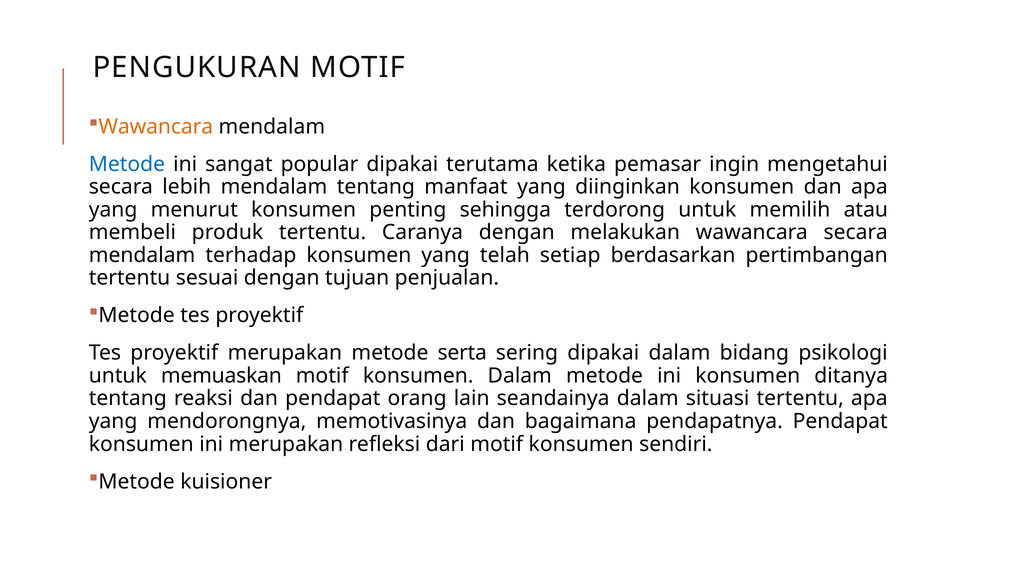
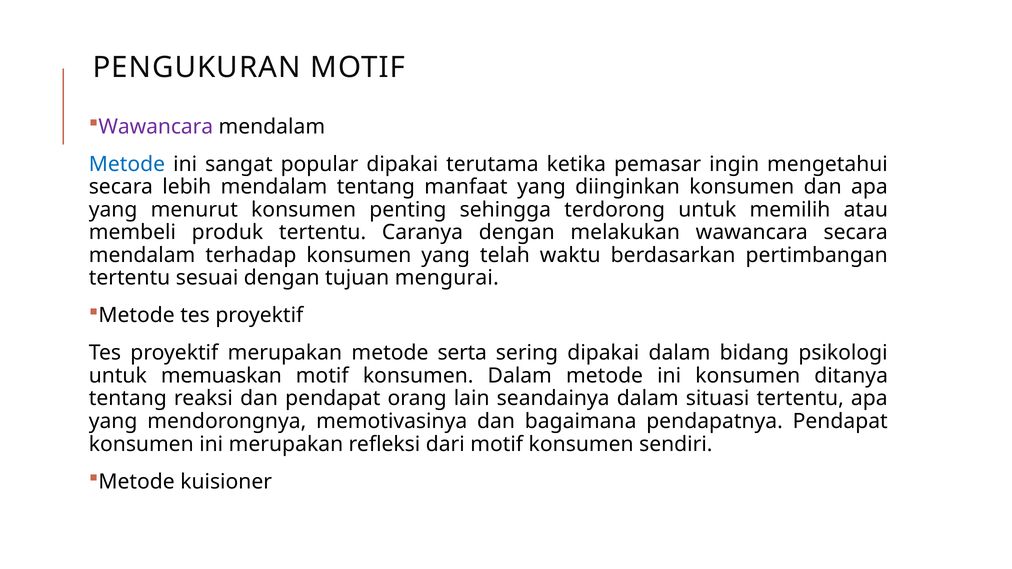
Wawancara colour: orange -> purple (156, 127)
setiap: setiap -> waktu (570, 255)
penjualan: penjualan -> mengurai (447, 278)
